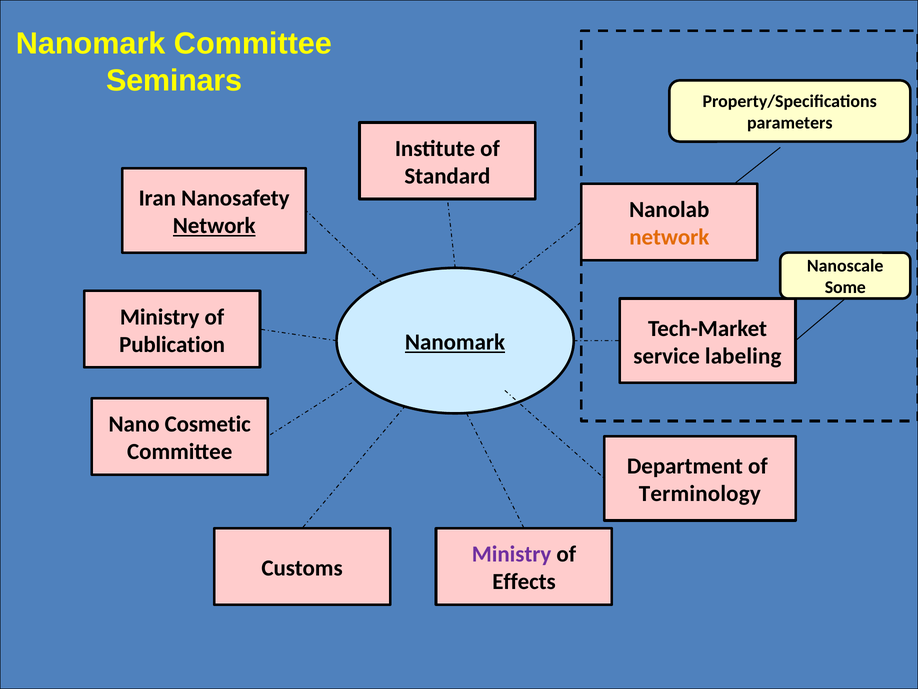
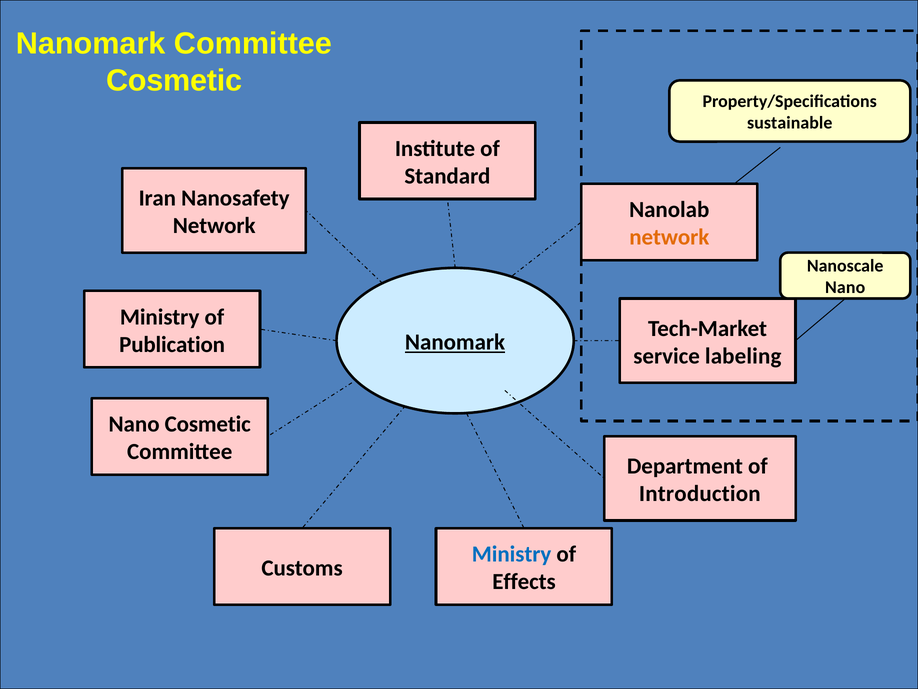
Seminars: Seminars -> Cosmetic (174, 81)
parameters: parameters -> sustainable (790, 123)
Network underline: present -> none (214, 226)
Some: Some -> Nano (845, 287)
Terminology: Terminology -> Introduction (700, 493)
Ministry colour: purple -> blue (512, 554)
